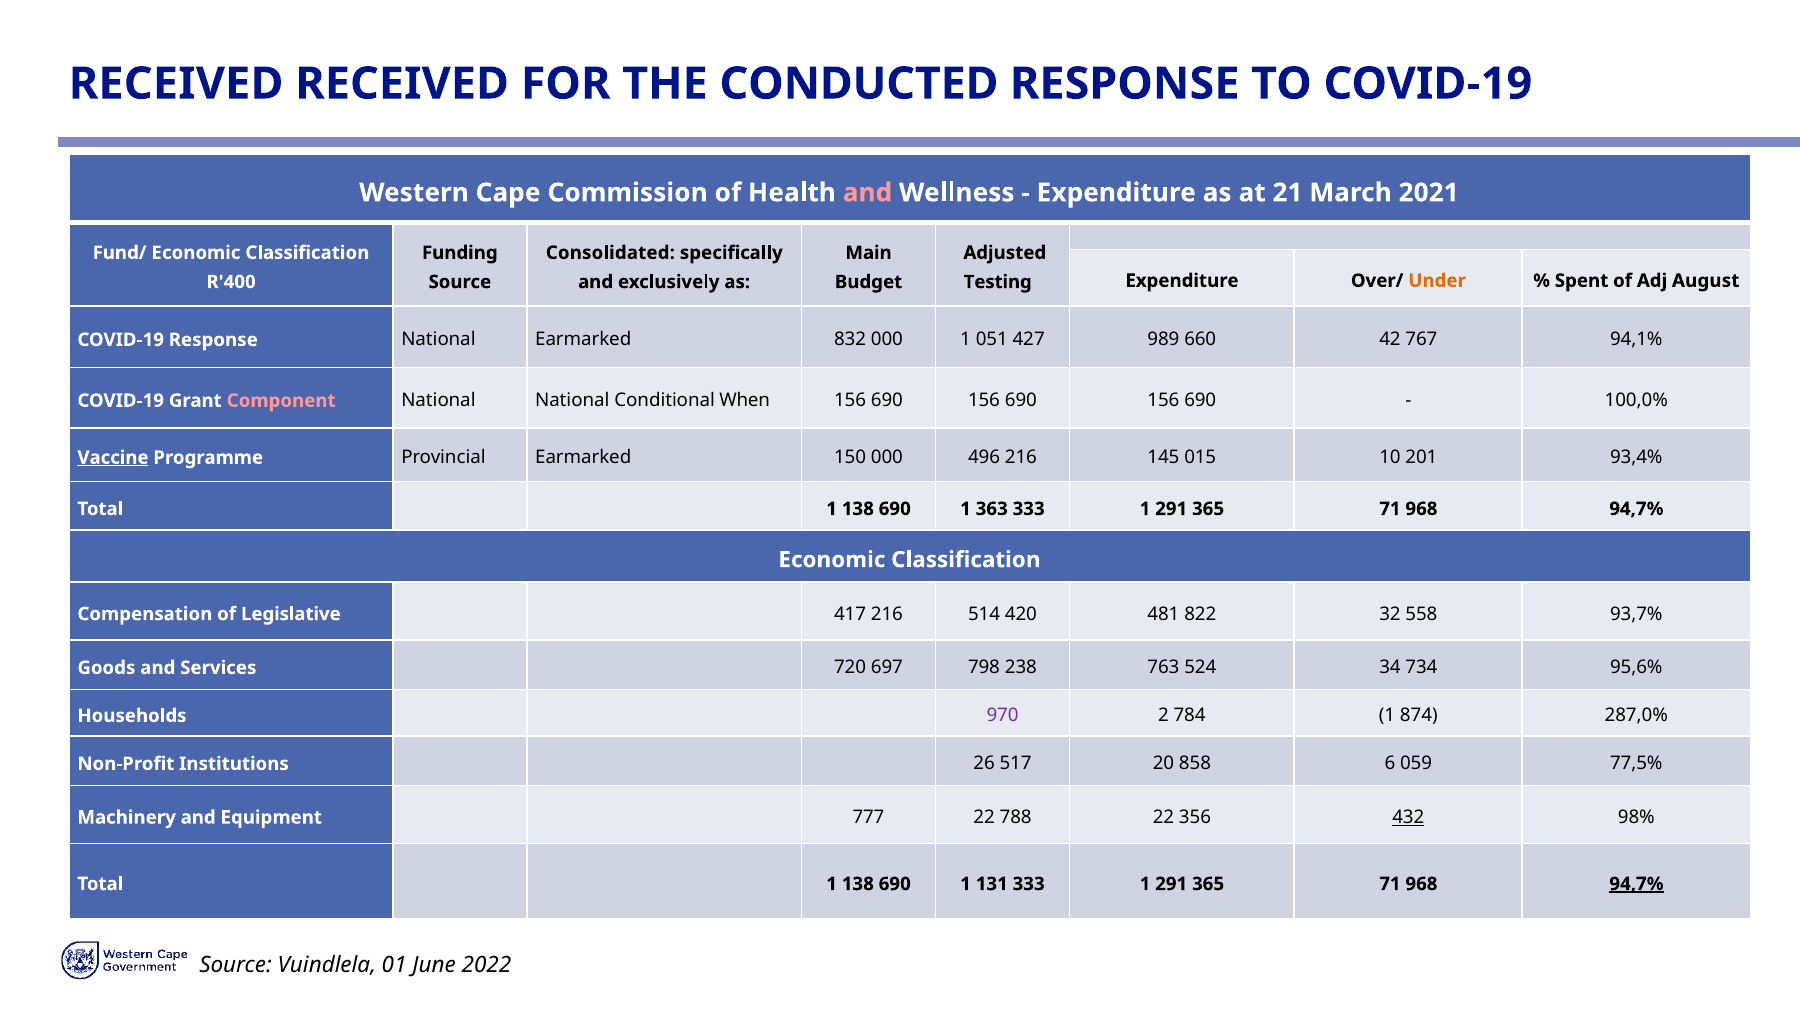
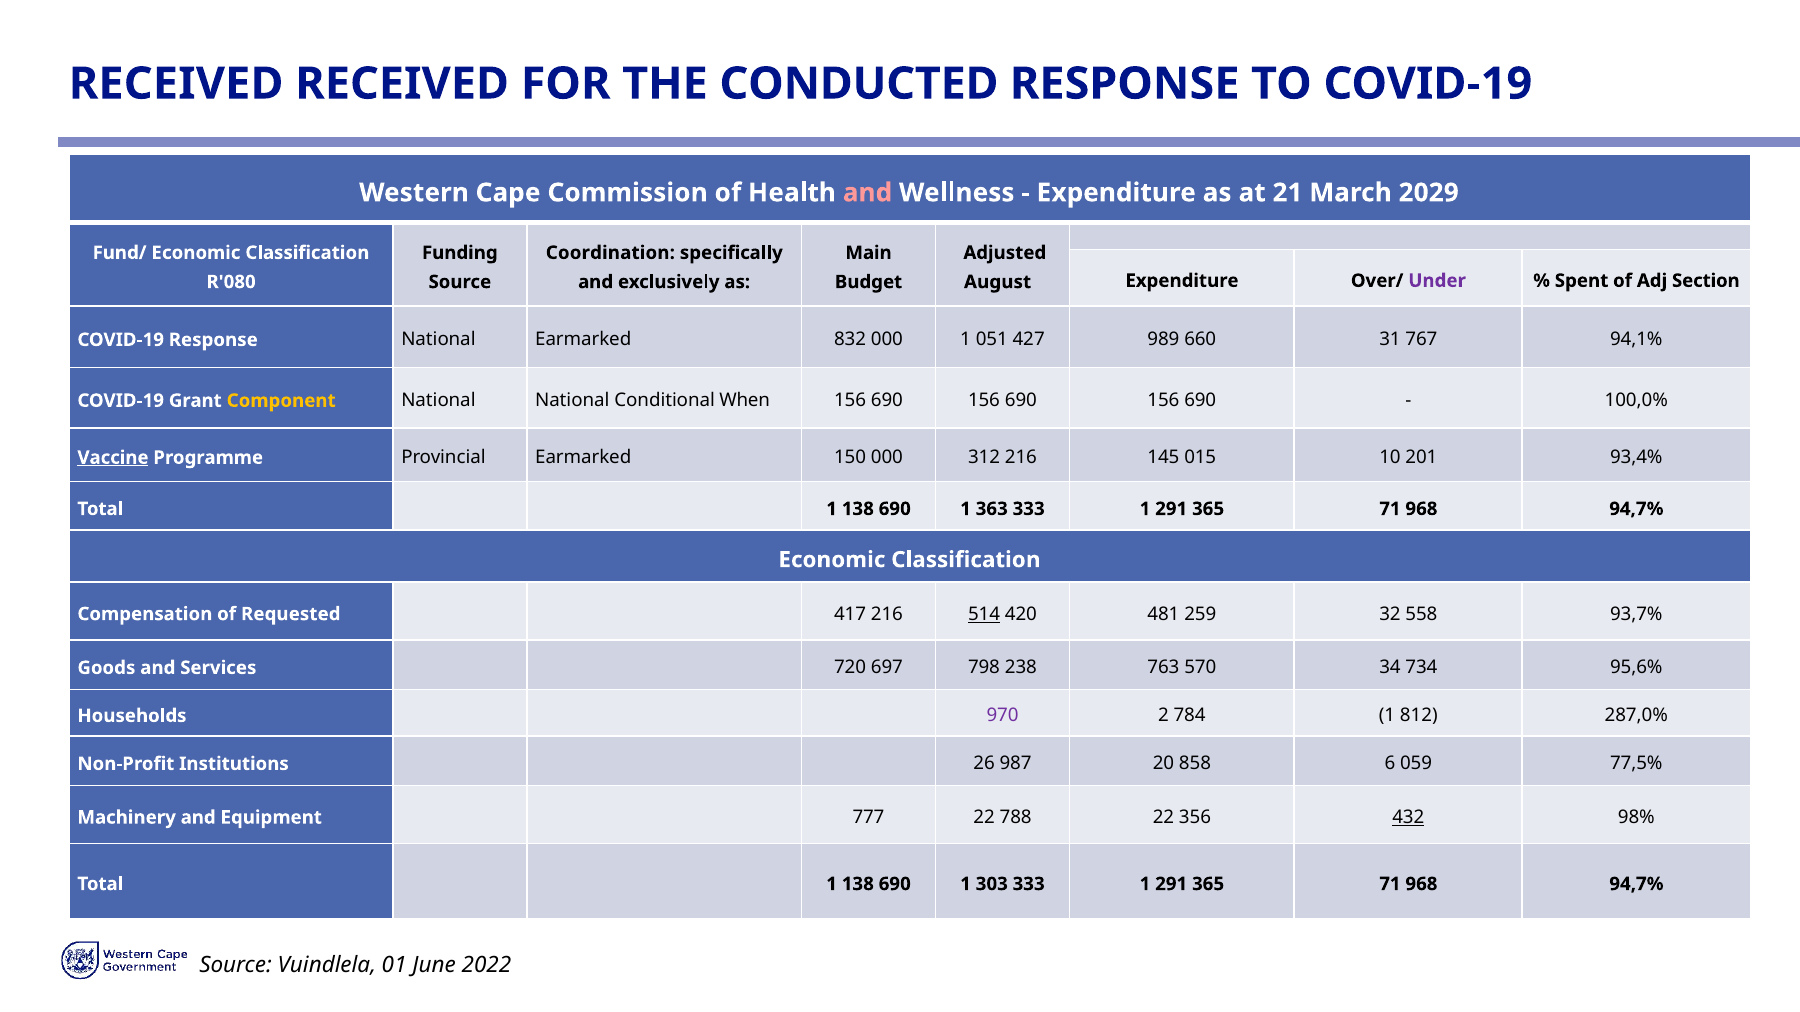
2021: 2021 -> 2029 (1429, 193)
Consolidated: Consolidated -> Coordination (610, 253)
R'400: R'400 -> R'080 (231, 282)
Testing: Testing -> August (998, 282)
Under colour: orange -> purple (1437, 281)
August: August -> Section (1706, 281)
42: 42 -> 31 (1390, 340)
Component colour: pink -> yellow (281, 401)
496: 496 -> 312 (984, 458)
Legislative: Legislative -> Requested (291, 614)
514 underline: none -> present (984, 614)
822: 822 -> 259 (1200, 614)
524: 524 -> 570 (1200, 668)
874: 874 -> 812 (1419, 716)
517: 517 -> 987 (1016, 764)
131: 131 -> 303 (992, 884)
94,7% underline: present -> none (1636, 884)
